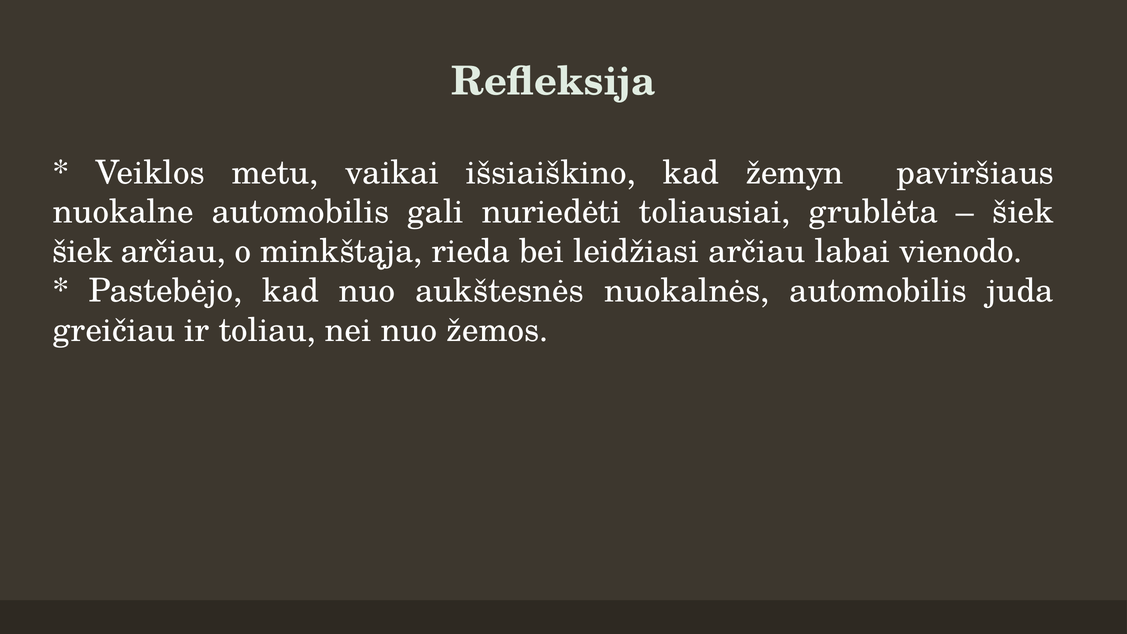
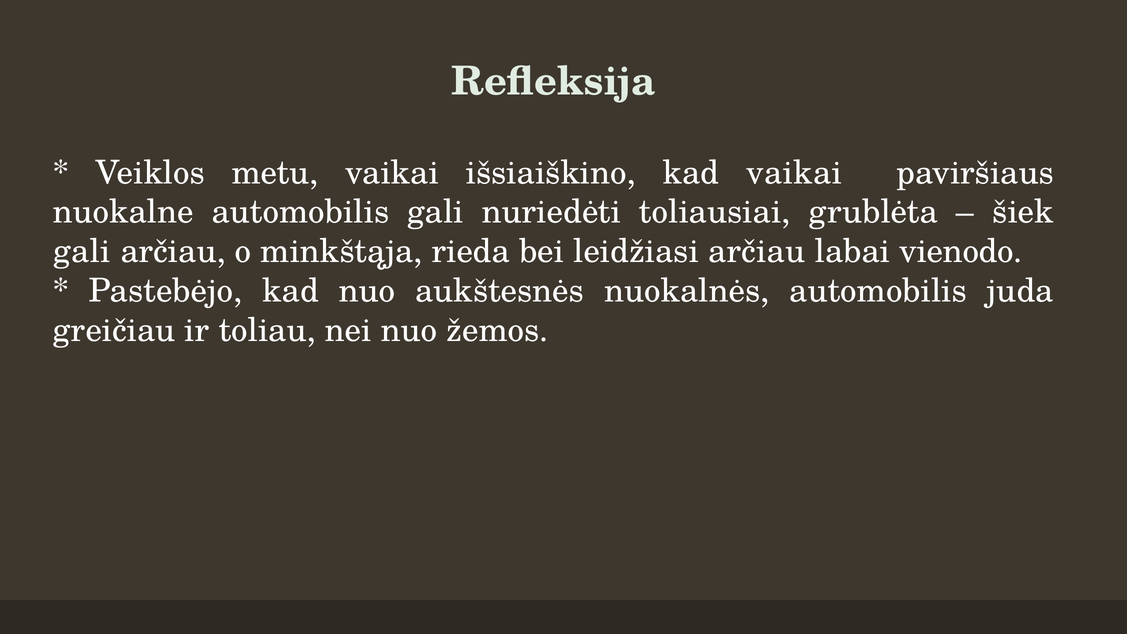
kad žemyn: žemyn -> vaikai (794, 173)
šiek: šiek -> gali (82, 252)
